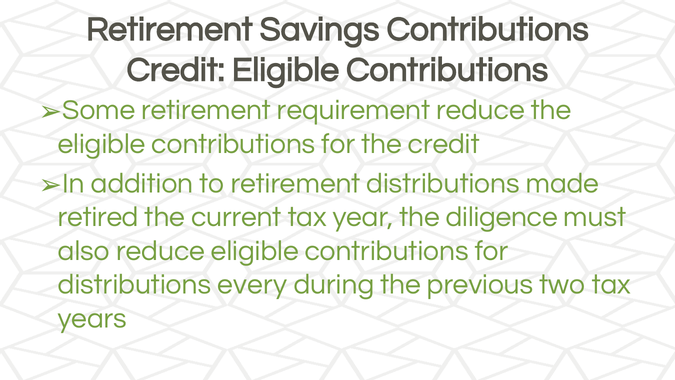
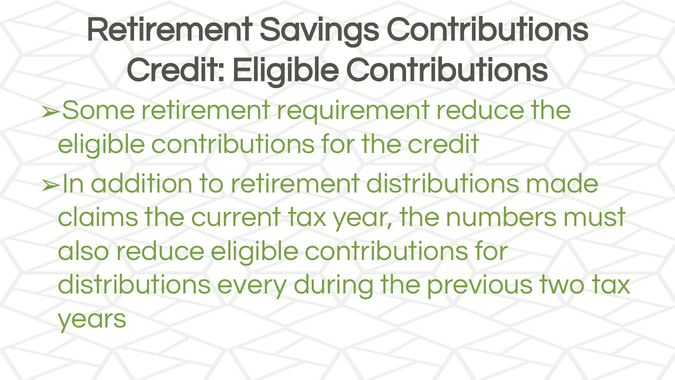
retired: retired -> claims (98, 217)
diligence: diligence -> numbers (502, 217)
